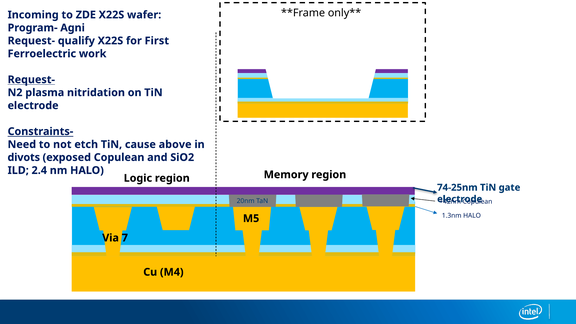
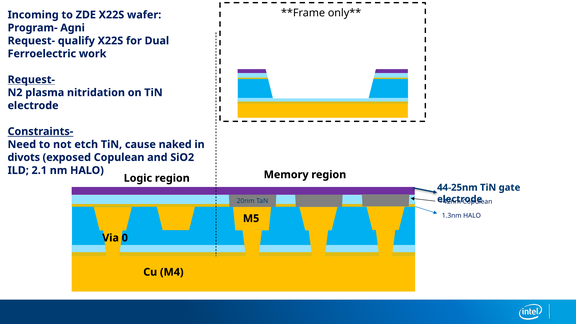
First: First -> Dual (157, 41)
above: above -> naked (175, 144)
2.4: 2.4 -> 2.1 (39, 170)
74-25nm: 74-25nm -> 44-25nm (457, 188)
7: 7 -> 0 (125, 238)
